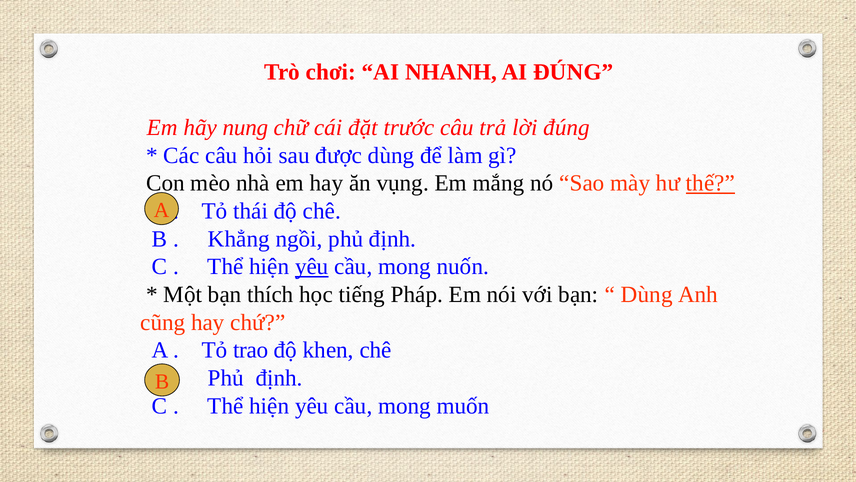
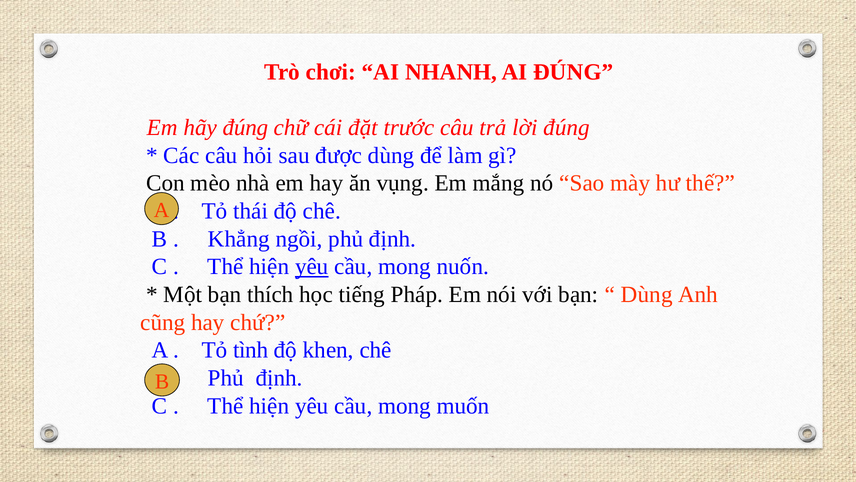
hãy nung: nung -> đúng (245, 128)
thế underline: present -> none (710, 183)
trao: trao -> tình (251, 350)
